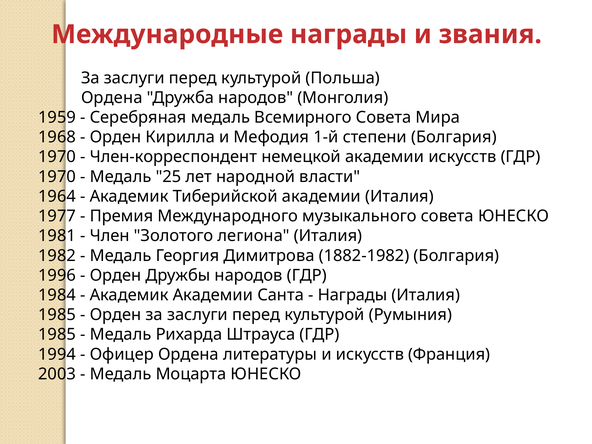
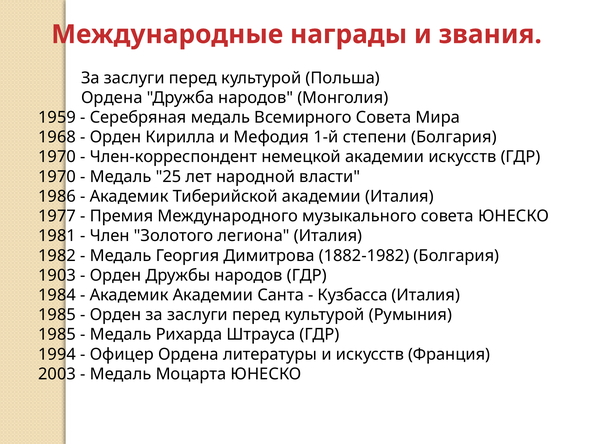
1964: 1964 -> 1986 (57, 196)
1996: 1996 -> 1903 (57, 275)
Награды: Награды -> Кузбасса (353, 295)
